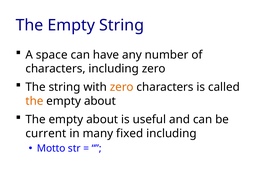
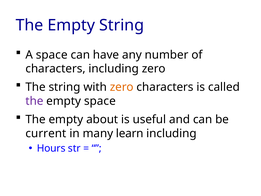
the colour: orange -> purple (34, 101)
about: about -> space (100, 101)
fixed: fixed -> learn (130, 133)
Motto: Motto -> Hours (51, 148)
